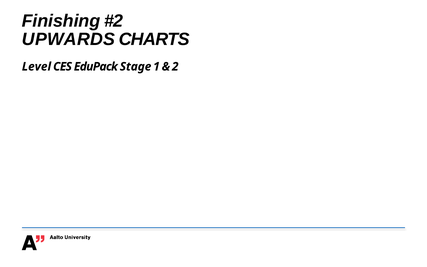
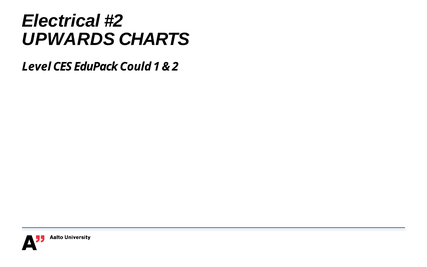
Finishing: Finishing -> Electrical (61, 21)
Stage: Stage -> Could (136, 67)
